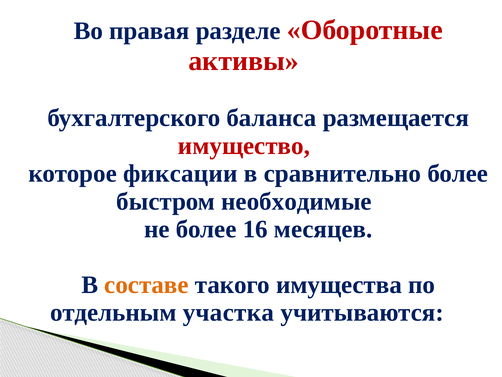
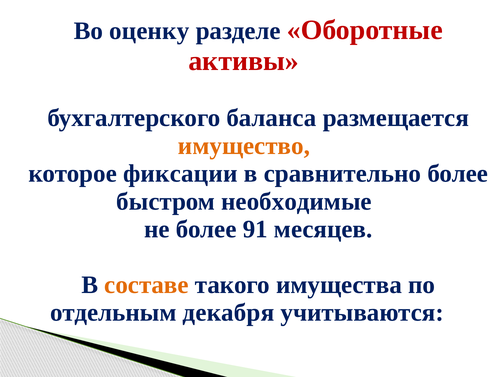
правая: правая -> оценку (149, 31)
имущество colour: red -> orange (244, 146)
16: 16 -> 91 (255, 229)
участка: участка -> декабря (228, 312)
